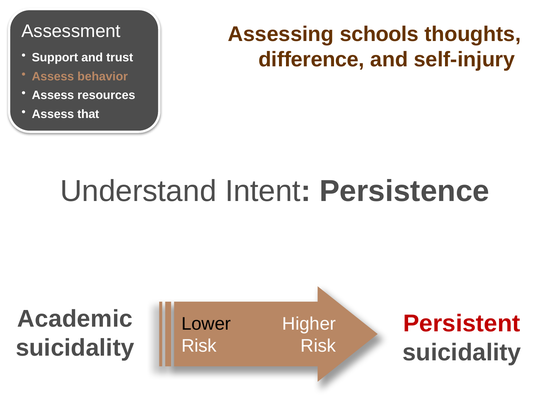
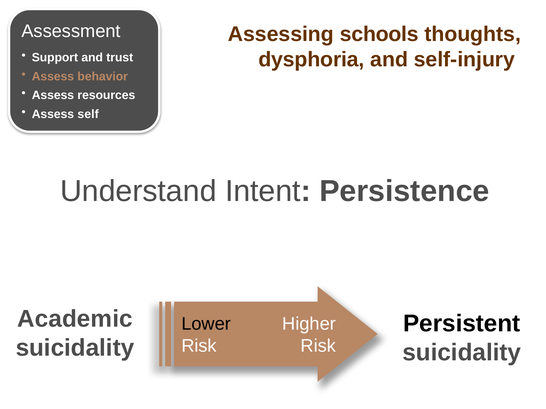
difference: difference -> dysphoria (312, 60)
that: that -> self (88, 114)
Persistent colour: red -> black (462, 324)
